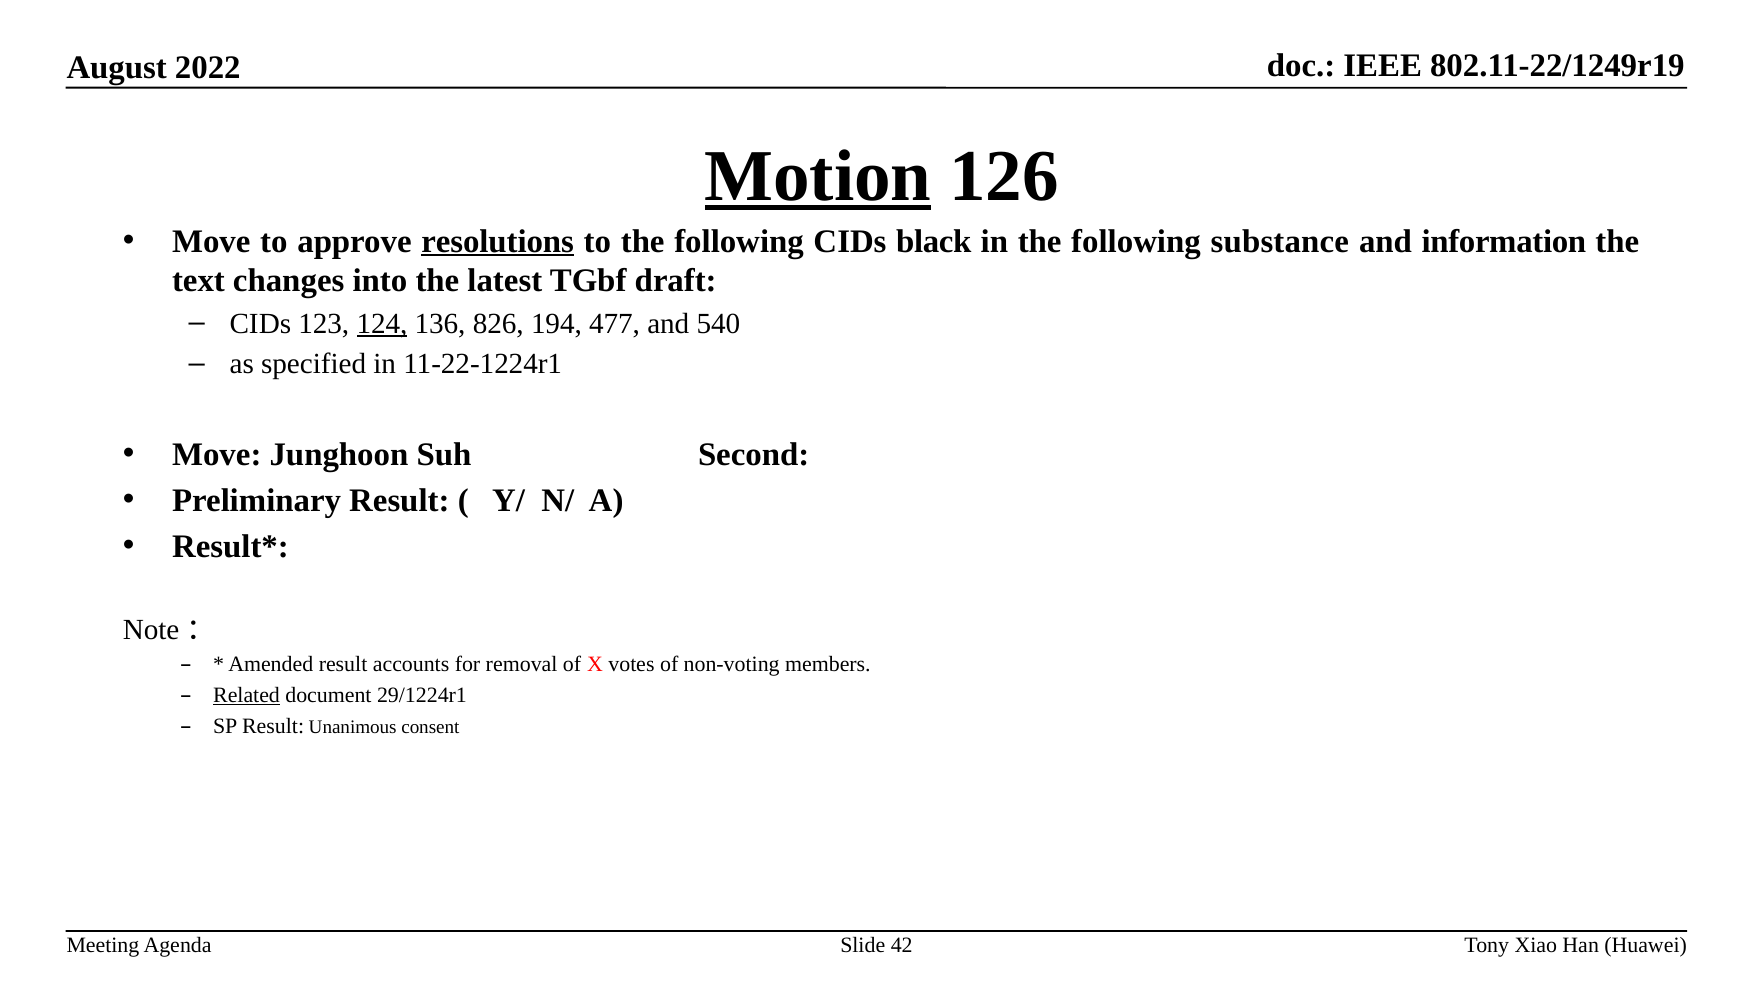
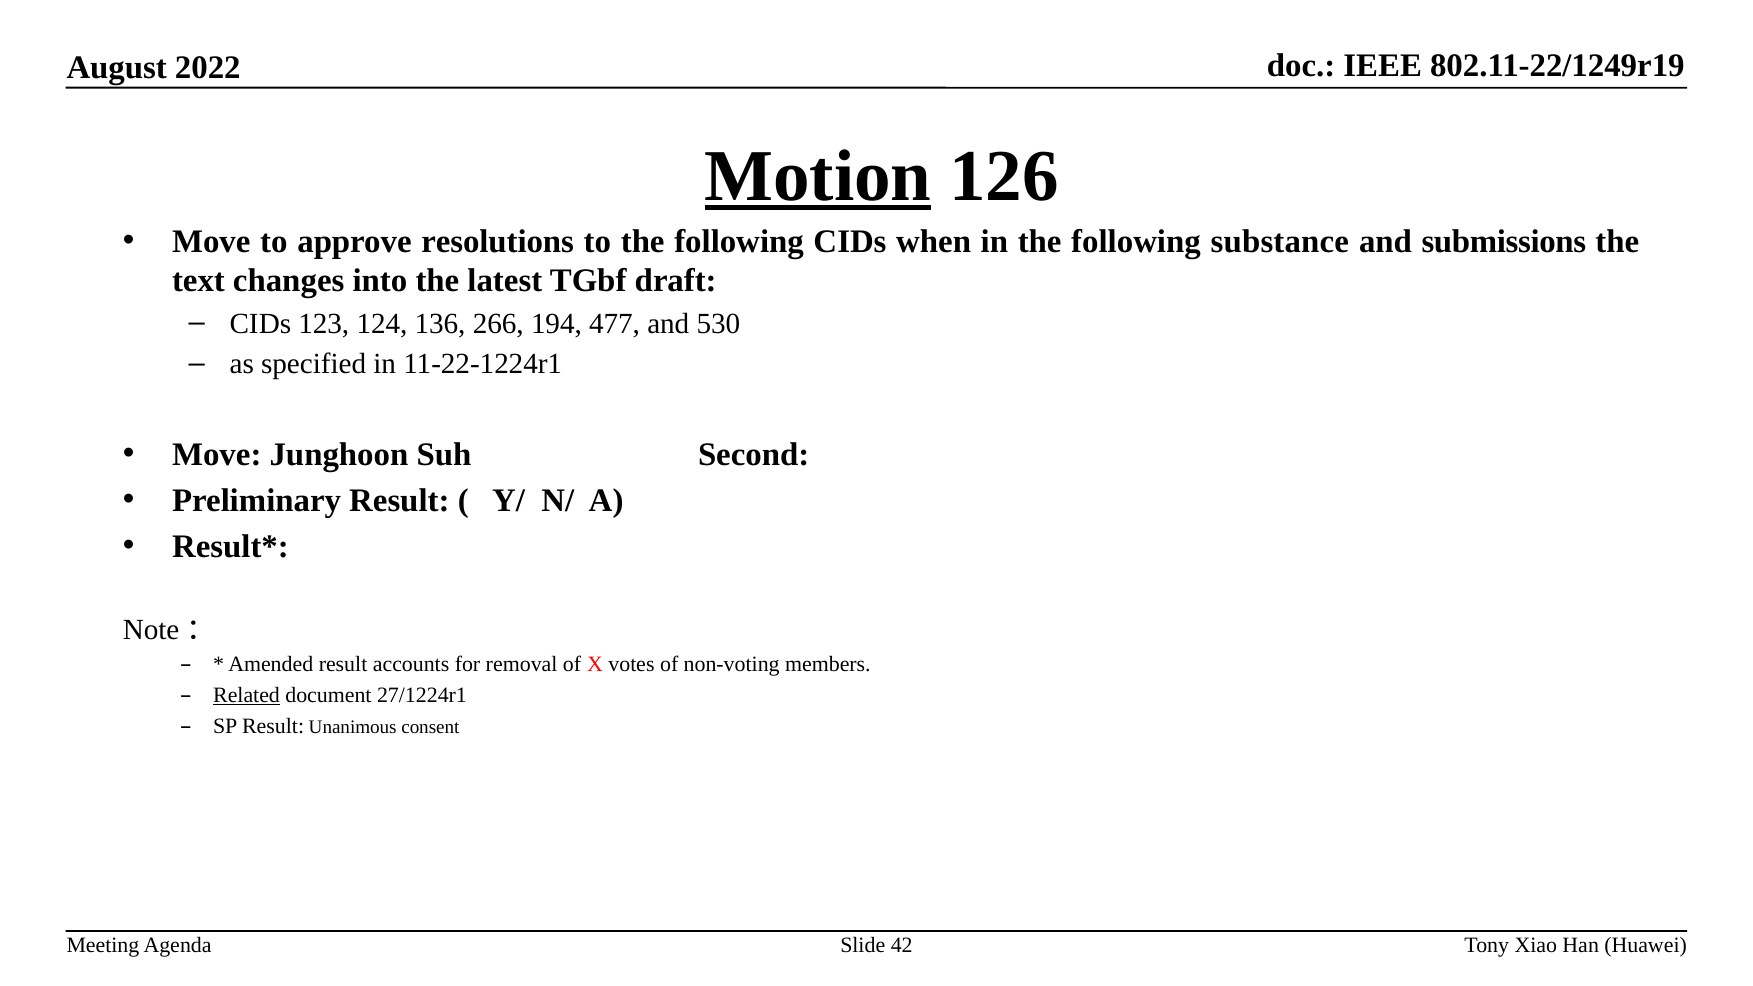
resolutions underline: present -> none (498, 241)
black: black -> when (934, 241)
information: information -> submissions (1504, 241)
124 underline: present -> none (382, 323)
826: 826 -> 266 (498, 323)
540: 540 -> 530 (718, 323)
29/1224r1: 29/1224r1 -> 27/1224r1 (422, 695)
